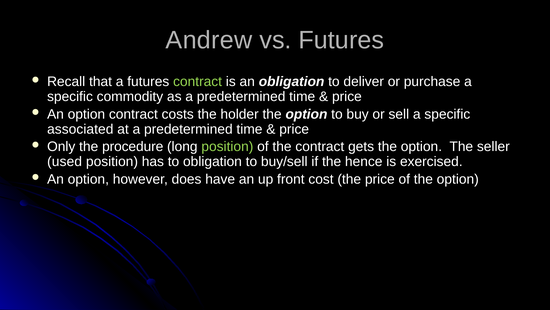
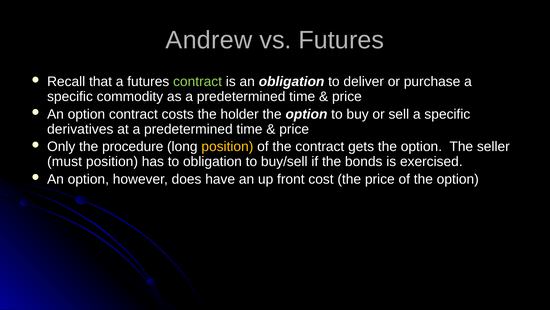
associated: associated -> derivatives (80, 129)
position colour: light green -> yellow (227, 146)
used: used -> must (65, 161)
hence: hence -> bonds (364, 161)
